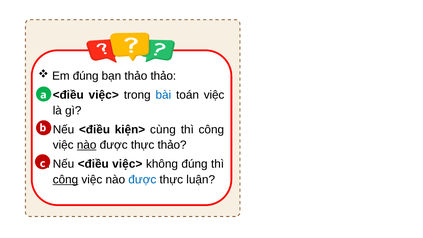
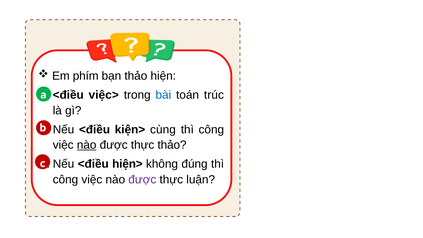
Em đúng: đúng -> phím (86, 76)
thảo thảo: thảo -> hiện (163, 76)
toán việc: việc -> trúc (214, 95)
<điều việc>: việc> -> hiện> (127, 164)
công underline: present -> none (65, 180)
được colour: blue -> purple (142, 180)
